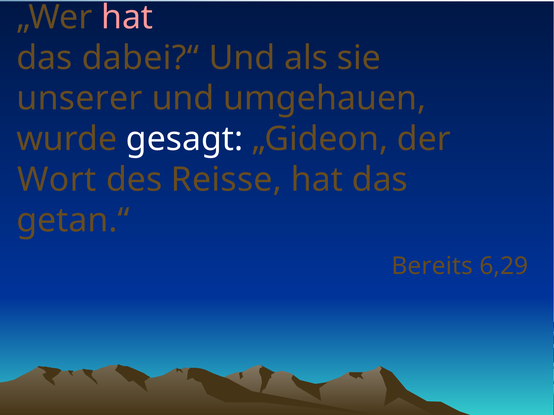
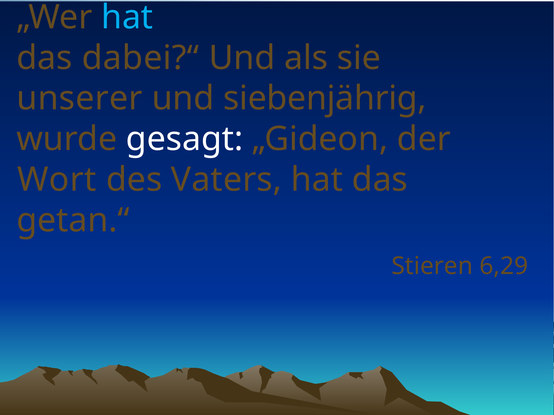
hat colour: pink -> light blue (127, 17)
umgehauen: umgehauen -> siebenjährig (325, 99)
Reisse: Reisse -> Vaters (226, 180)
Bereits: Bereits -> Stieren (432, 266)
